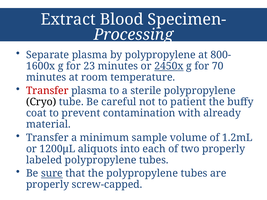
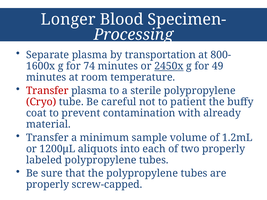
Extract: Extract -> Longer (68, 19)
by polypropylene: polypropylene -> transportation (160, 55)
23: 23 -> 74 (89, 66)
70: 70 -> 49 (218, 66)
Cryo colour: black -> red (41, 102)
sure underline: present -> none (52, 174)
